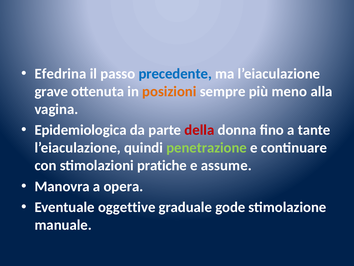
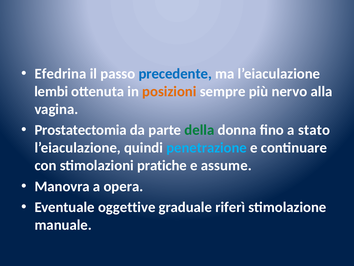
grave: grave -> lembi (51, 91)
meno: meno -> nervo (289, 91)
Epidemiologica: Epidemiologica -> Prostatectomia (81, 130)
della colour: red -> green (199, 130)
tante: tante -> stato (314, 130)
penetrazione colour: light green -> light blue (207, 148)
gode: gode -> riferì (230, 207)
